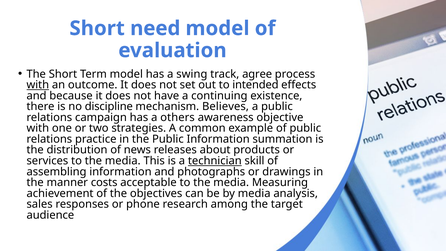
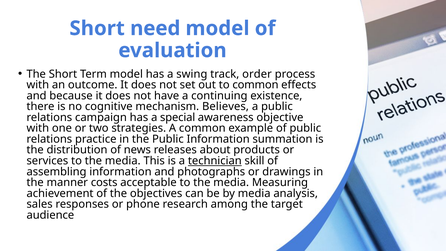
agree: agree -> order (257, 74)
with underline: present -> none (38, 85)
to intended: intended -> common (255, 85)
discipline: discipline -> cognitive (109, 107)
others: others -> special (178, 117)
